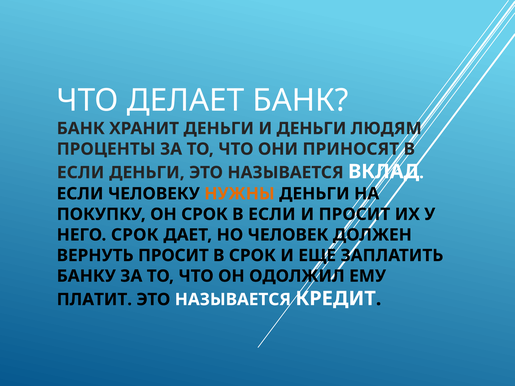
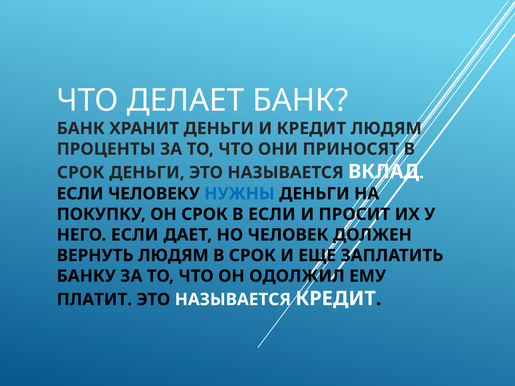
И ДЕНЬГИ: ДЕНЬГИ -> КРЕДИТ (311, 129)
ЕСЛИ: ЕСЛИ -> СРОК (81, 173)
НУЖНЫ colour: orange -> blue (239, 194)
НЕГО СРОК: СРОК -> ЕСЛИ (135, 235)
ВЕРНУТЬ ПРОСИТ: ПРОСИТ -> ЛЮДЯМ (173, 256)
